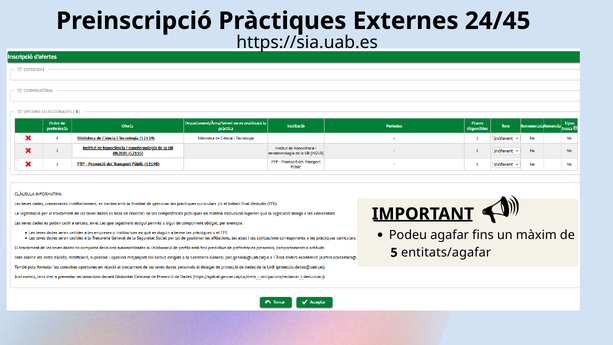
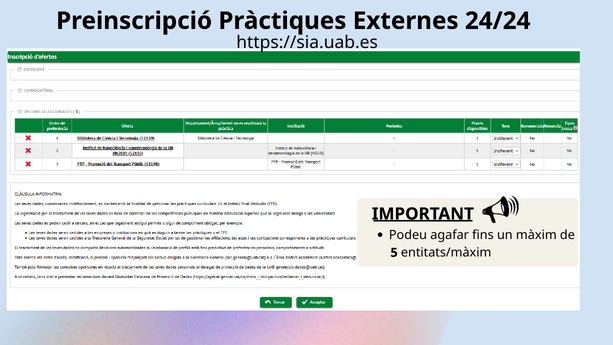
24/45: 24/45 -> 24/24 (498, 21)
entitats/agafar: entitats/agafar -> entitats/màxim (446, 253)
